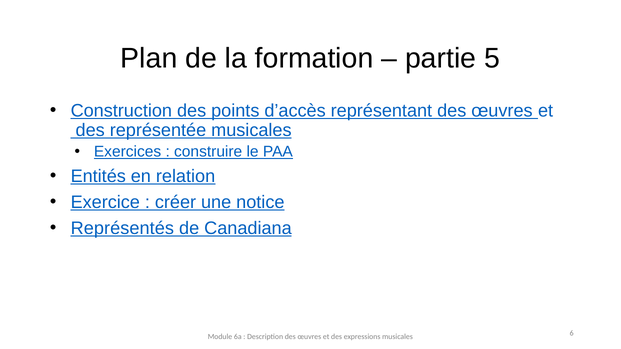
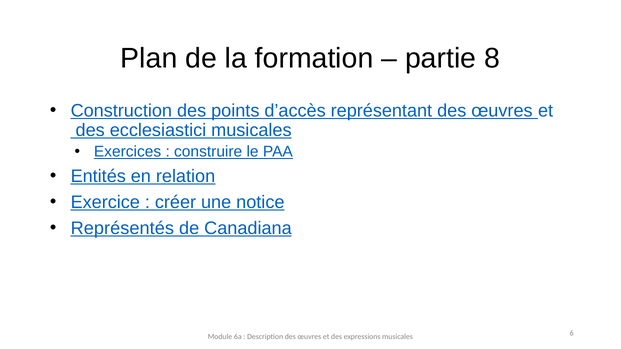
5: 5 -> 8 (492, 59)
représentée: représentée -> ecclesiastici (158, 130)
